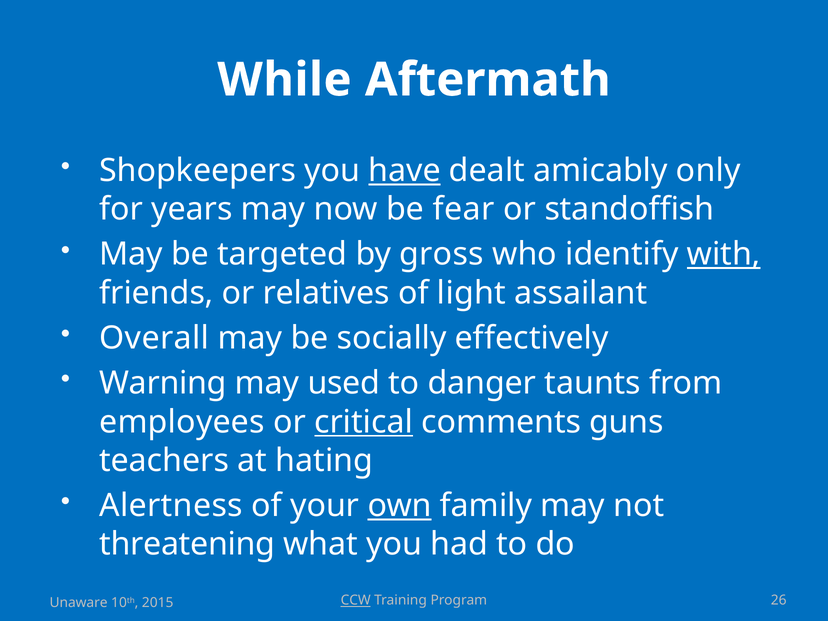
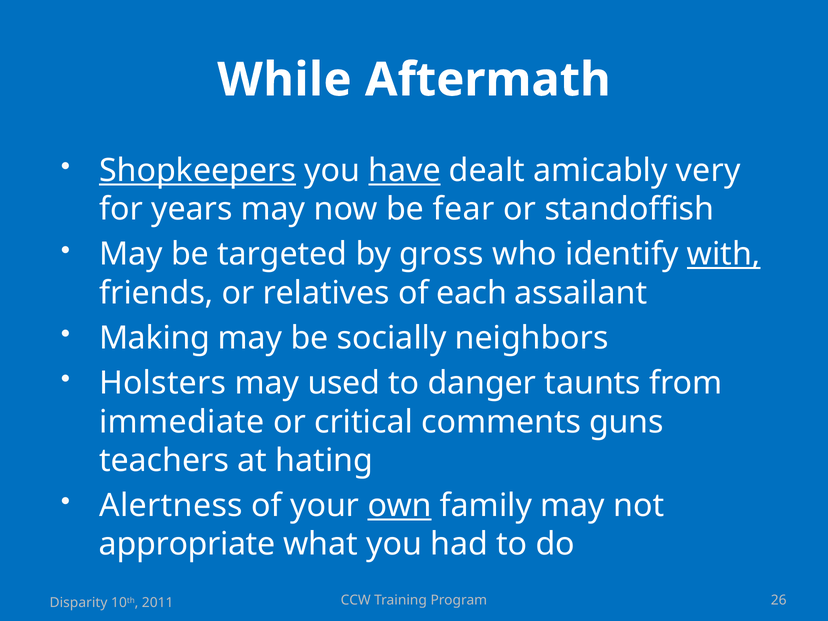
Shopkeepers underline: none -> present (198, 171)
only: only -> very (708, 171)
light: light -> each (472, 293)
Overall: Overall -> Making (155, 338)
effectively: effectively -> neighbors (532, 338)
Warning: Warning -> Holsters (163, 383)
employees: employees -> immediate (182, 422)
critical underline: present -> none (364, 422)
threatening: threatening -> appropriate (187, 544)
CCW underline: present -> none (356, 600)
Unaware: Unaware -> Disparity (79, 603)
2015: 2015 -> 2011 (158, 603)
